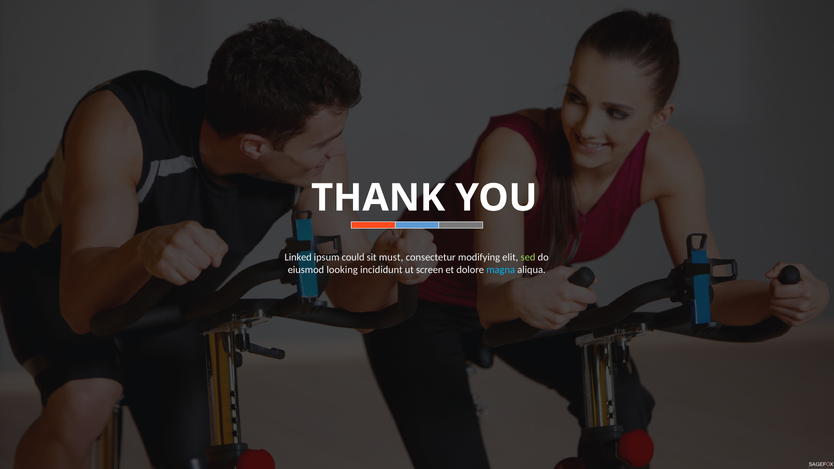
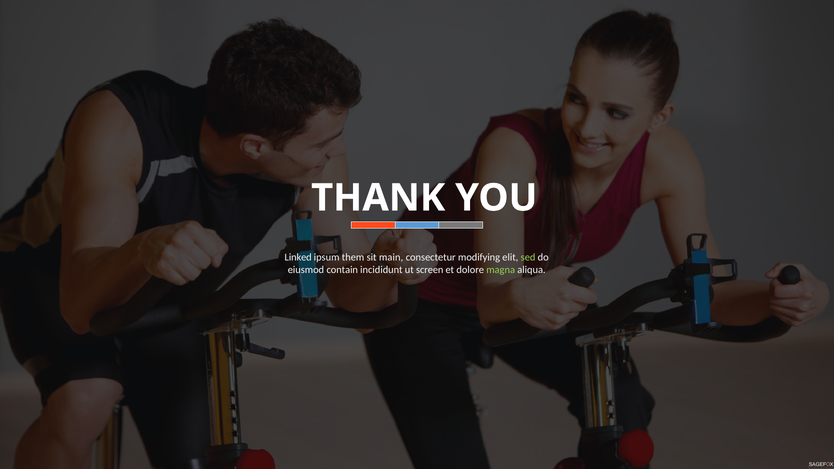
could: could -> them (353, 257)
must: must -> main (391, 257)
looking: looking -> contain (342, 270)
magna colour: light blue -> light green (501, 270)
